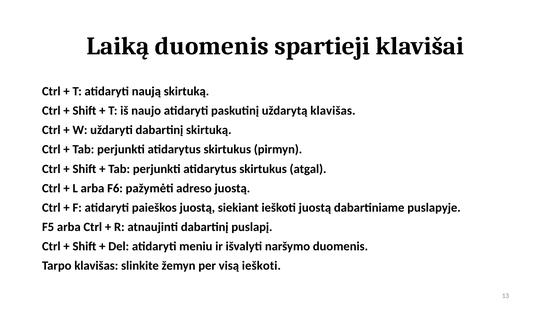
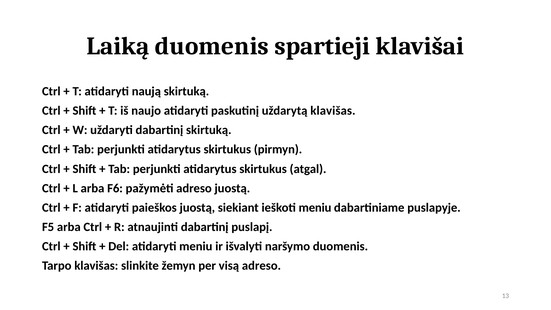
ieškoti juostą: juostą -> meniu (315, 208)
visą ieškoti: ieškoti -> adreso (261, 266)
